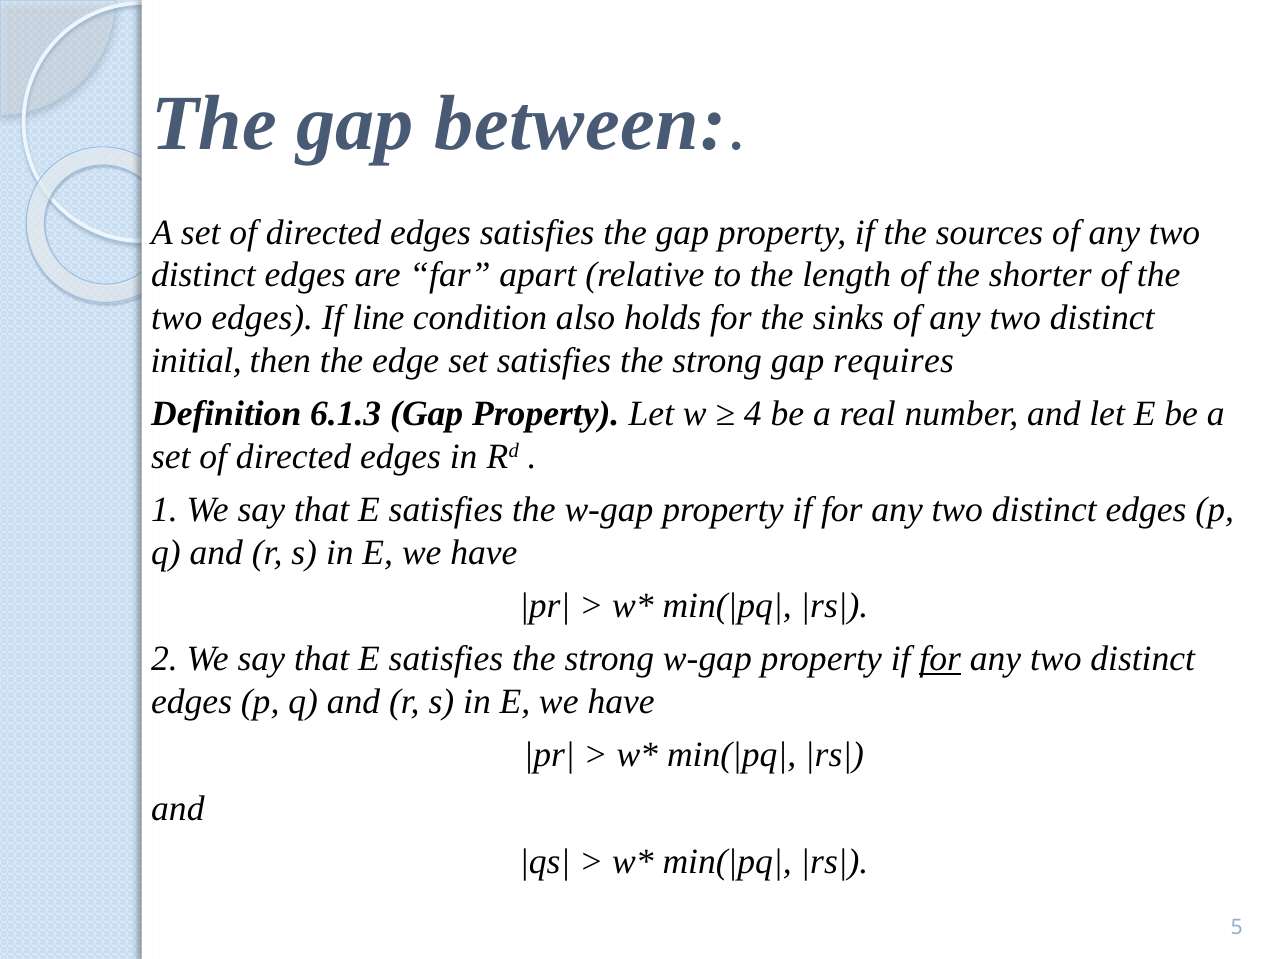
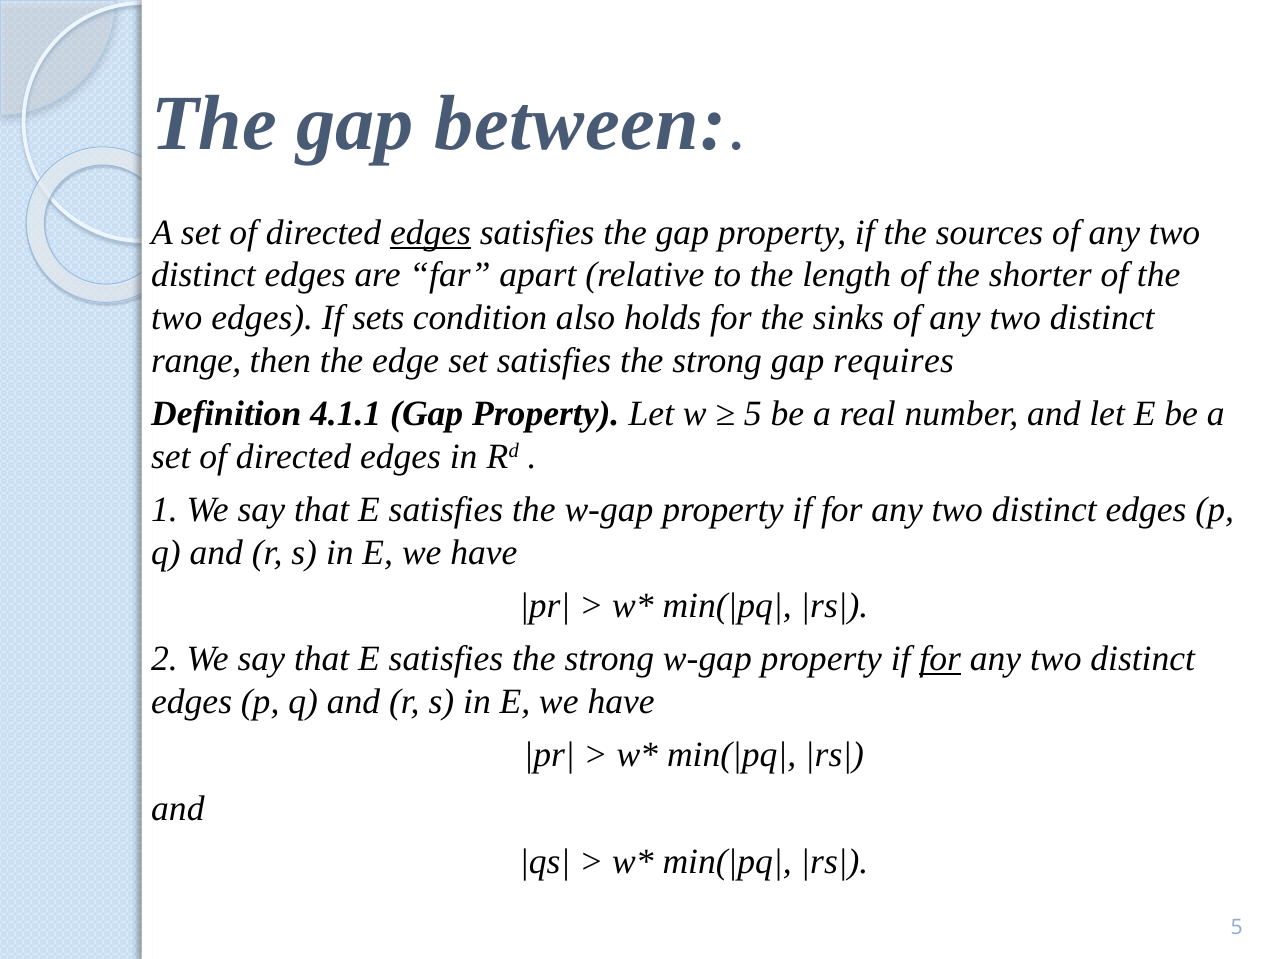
edges underline: none -> present (430, 233)
line: line -> sets (378, 318)
initial: initial -> range (196, 361)
6.1.3: 6.1.3 -> 4.1.1 (346, 414)
4: 4 -> 5 (753, 414)
